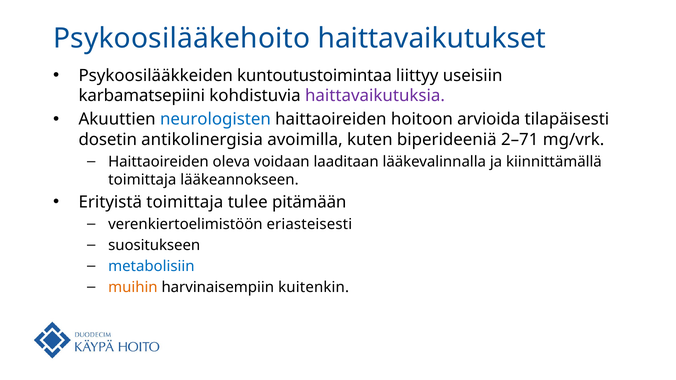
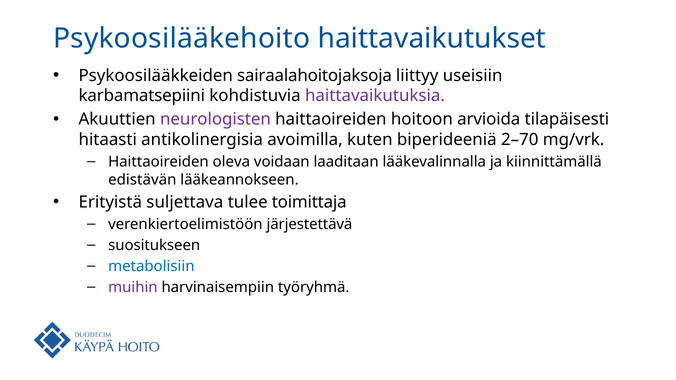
kuntoutustoimintaa: kuntoutustoimintaa -> sairaalahoitojaksoja (315, 76)
neurologisten colour: blue -> purple (215, 119)
dosetin: dosetin -> hitaasti (108, 140)
2–71: 2–71 -> 2–70 (520, 140)
toimittaja: toimittaja -> edistävän (142, 180)
Erityistä toimittaja: toimittaja -> suljettava (185, 202)
pitämään: pitämään -> toimittaja (309, 202)
eriasteisesti: eriasteisesti -> järjestettävä (309, 224)
muihin colour: orange -> purple (133, 288)
kuitenkin: kuitenkin -> työryhmä (314, 288)
